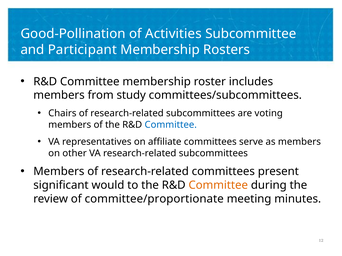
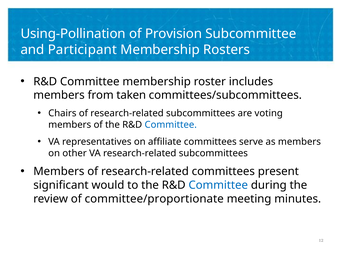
Good-Pollination: Good-Pollination -> Using-Pollination (73, 34)
Activities: Activities -> Provision (174, 34)
study: study -> taken (131, 95)
Committee colour: orange -> blue (218, 185)
